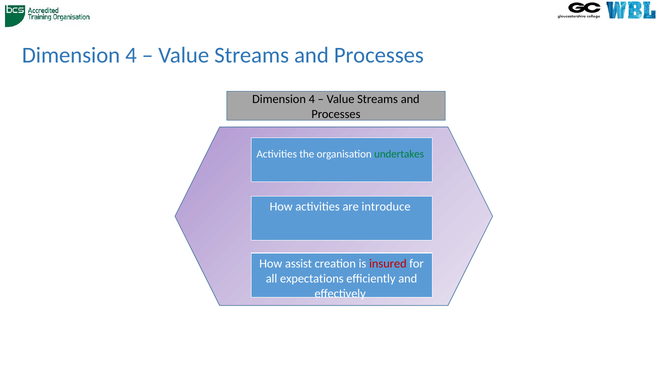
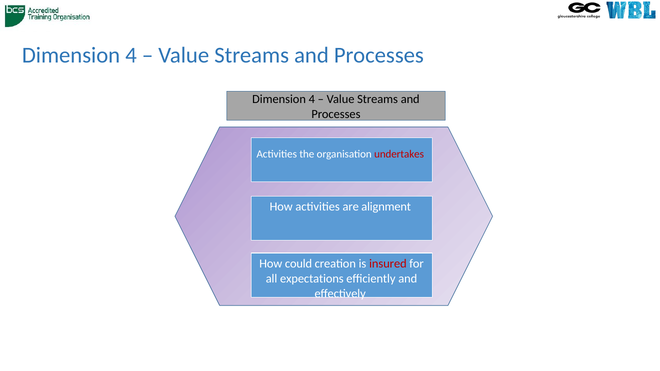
undertakes colour: green -> red (399, 154)
introduce: introduce -> alignment (386, 207)
assist: assist -> could (299, 264)
